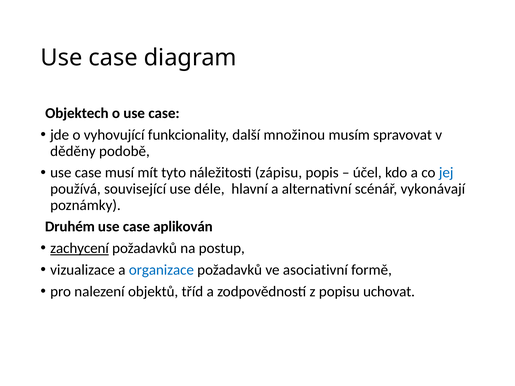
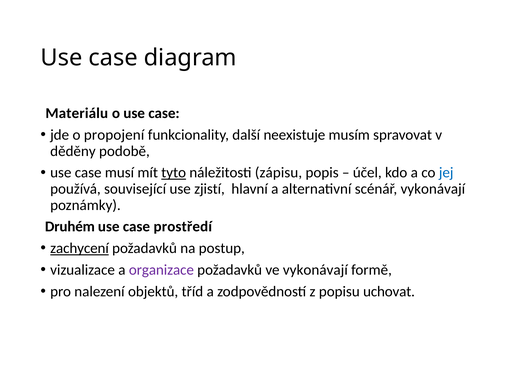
Objektech: Objektech -> Materiálu (77, 113)
vyhovující: vyhovující -> propojení (114, 135)
množinou: množinou -> neexistuje (294, 135)
tyto underline: none -> present (174, 173)
déle: déle -> zjistí (209, 189)
aplikován: aplikován -> prostředí (183, 227)
organizace colour: blue -> purple (161, 270)
ve asociativní: asociativní -> vykonávají (315, 270)
